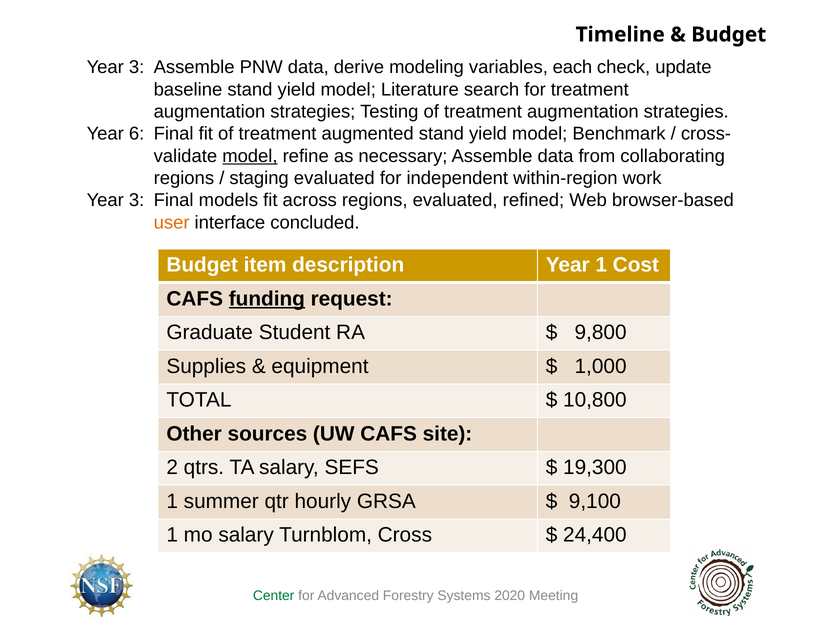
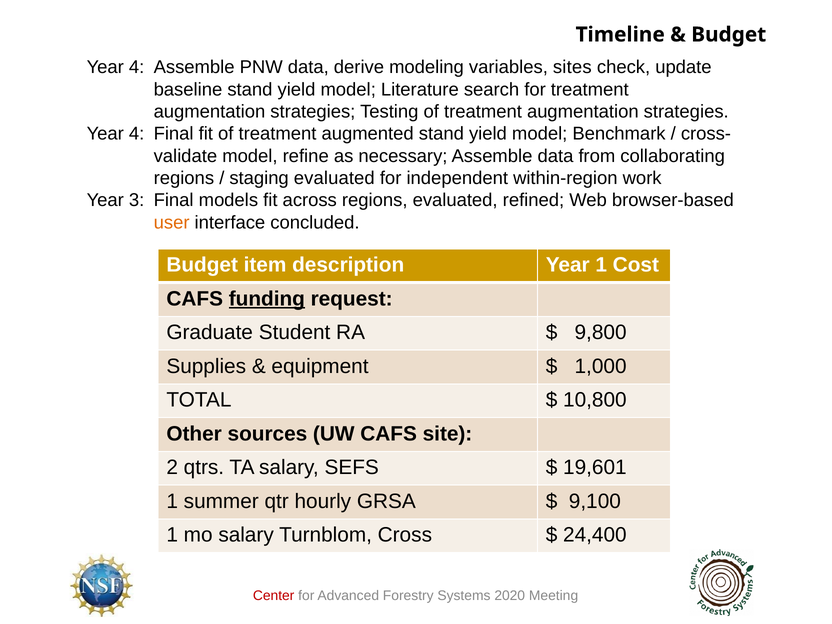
3: 3 -> 4 (137, 67)
each: each -> sites (572, 67)
6: 6 -> 4 (137, 134)
model underline: present -> none (250, 156)
19,300: 19,300 -> 19,601 (595, 467)
Center colour: green -> red (274, 596)
